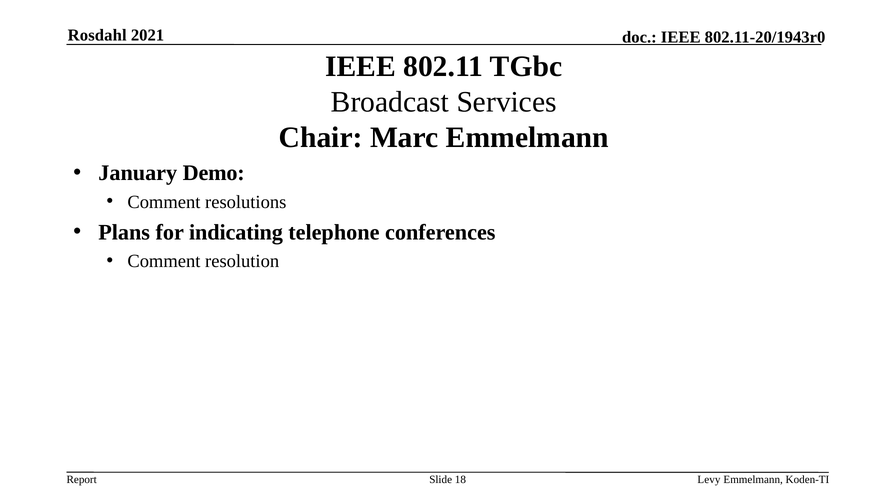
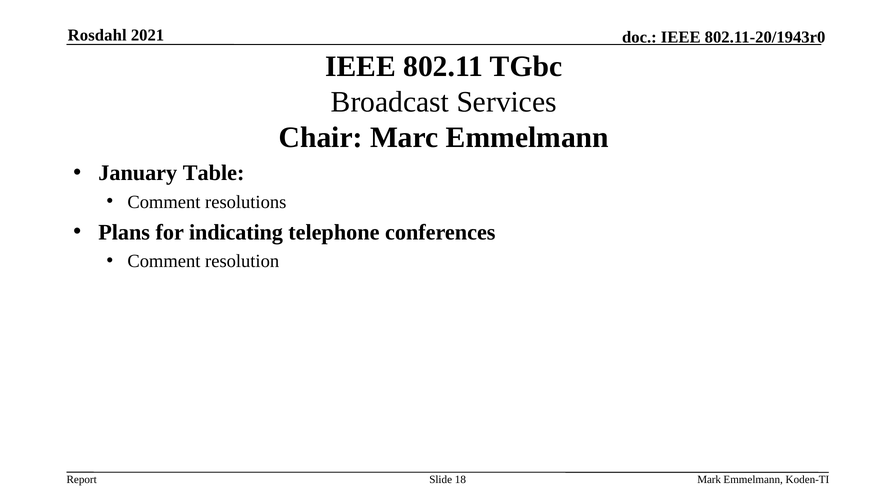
Demo: Demo -> Table (214, 173)
Levy: Levy -> Mark (709, 479)
